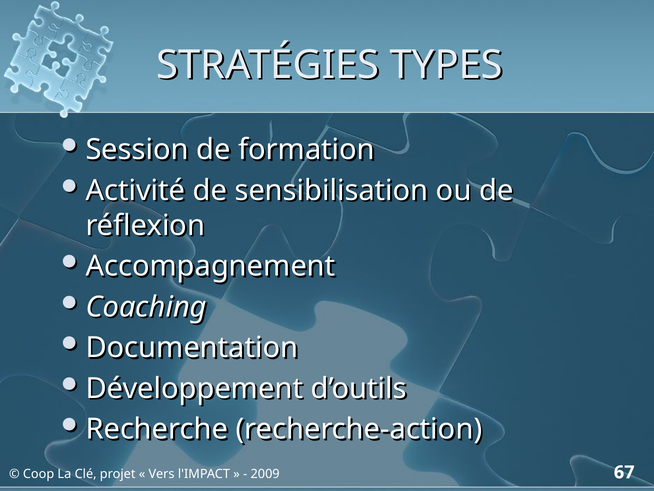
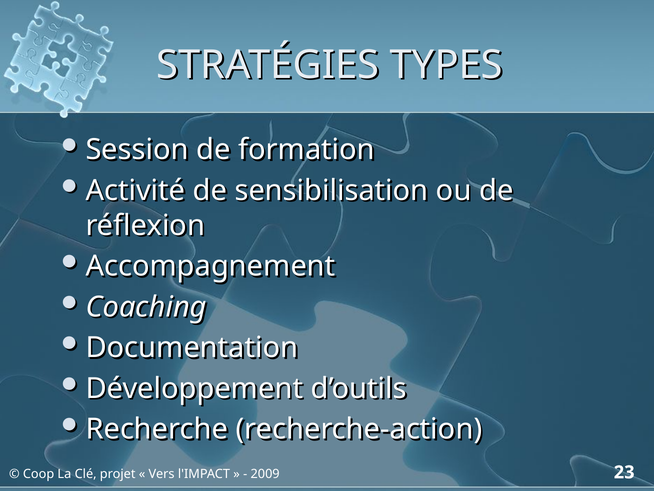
67: 67 -> 23 (624, 472)
